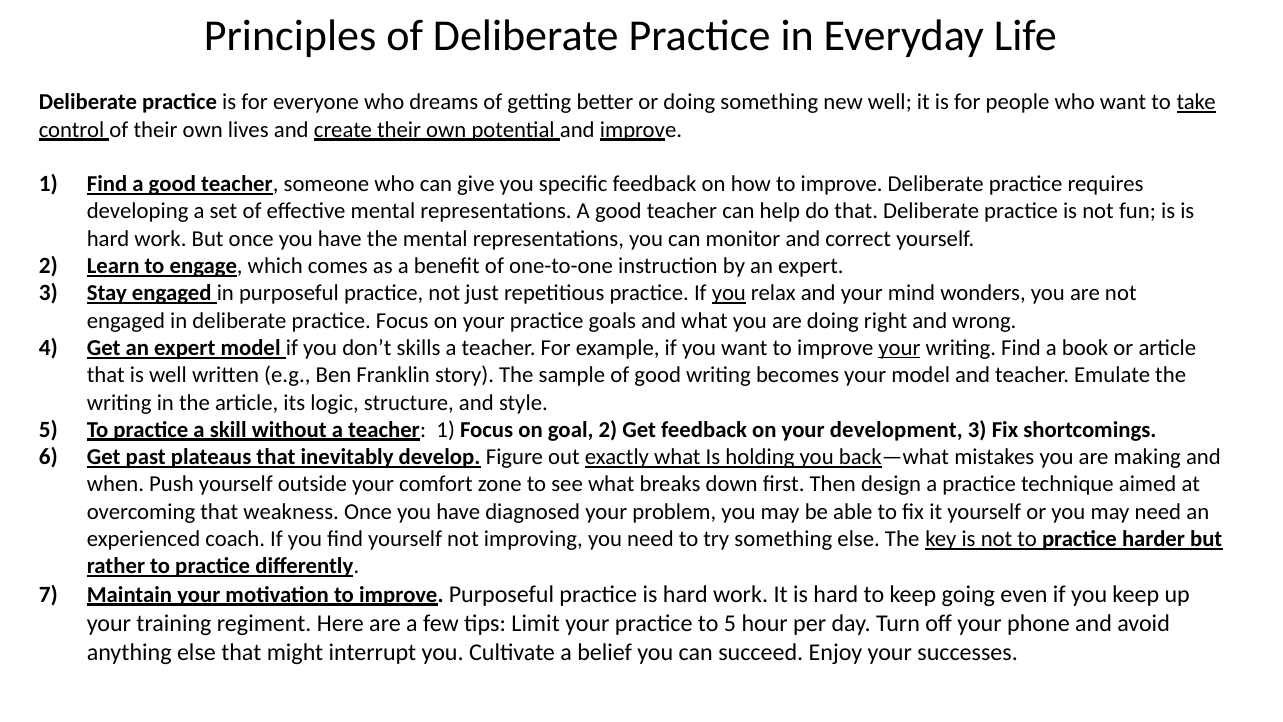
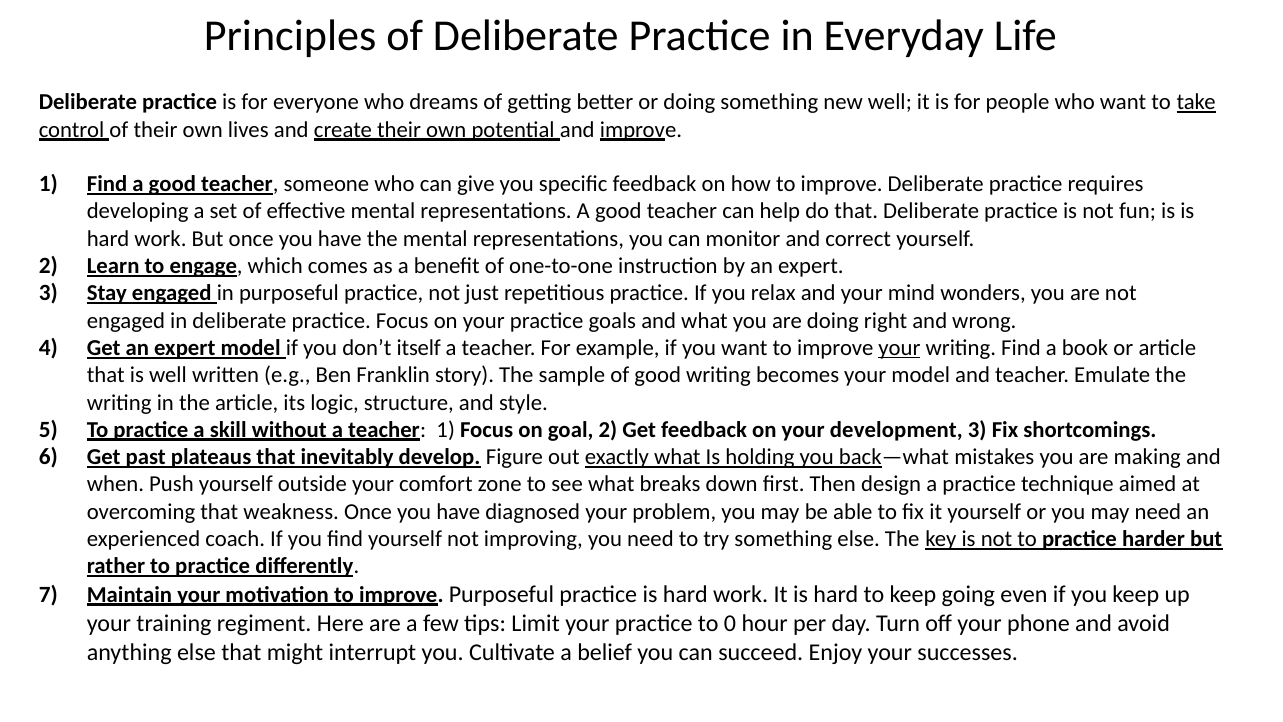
you underline: present -> none (729, 293)
skills: skills -> itself (419, 348)
to 5: 5 -> 0 (730, 623)
